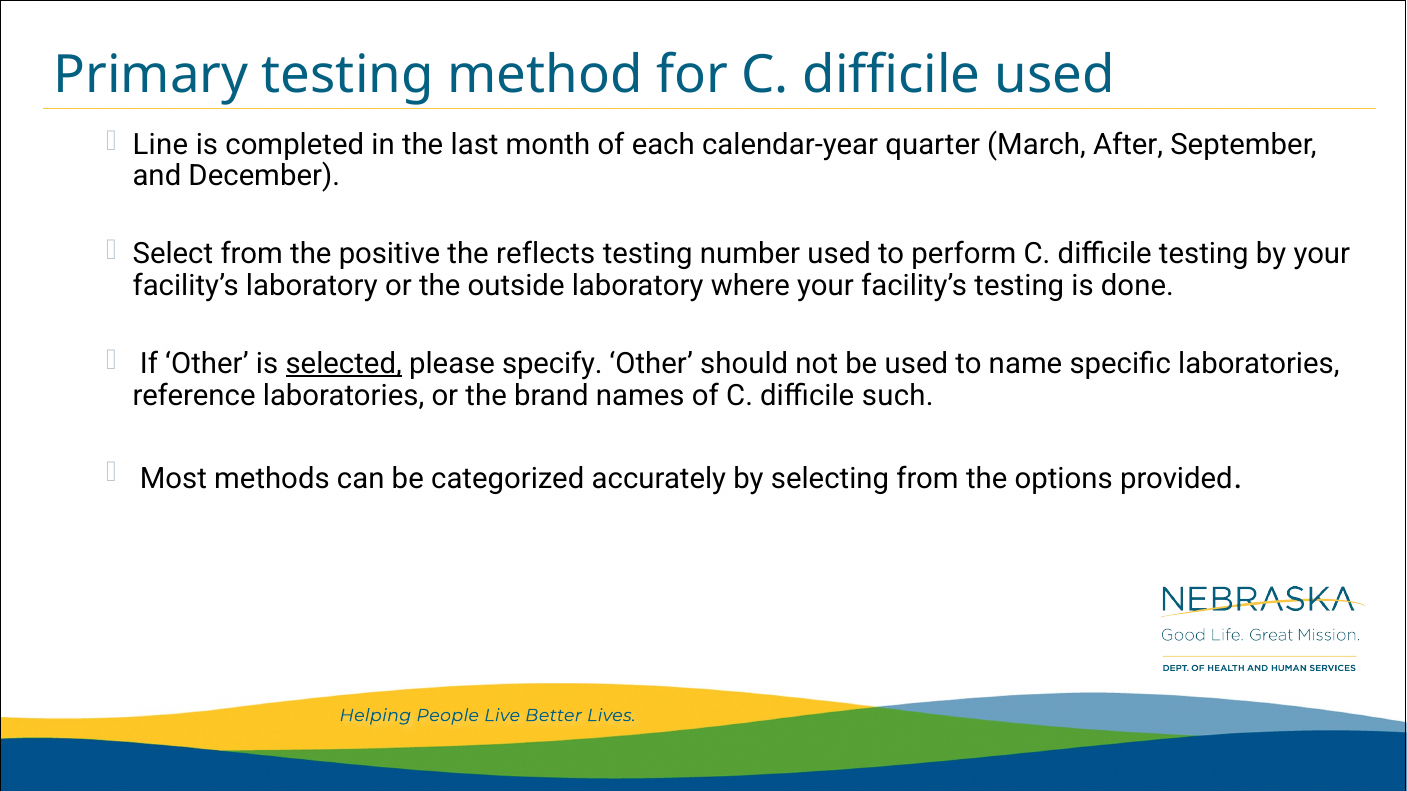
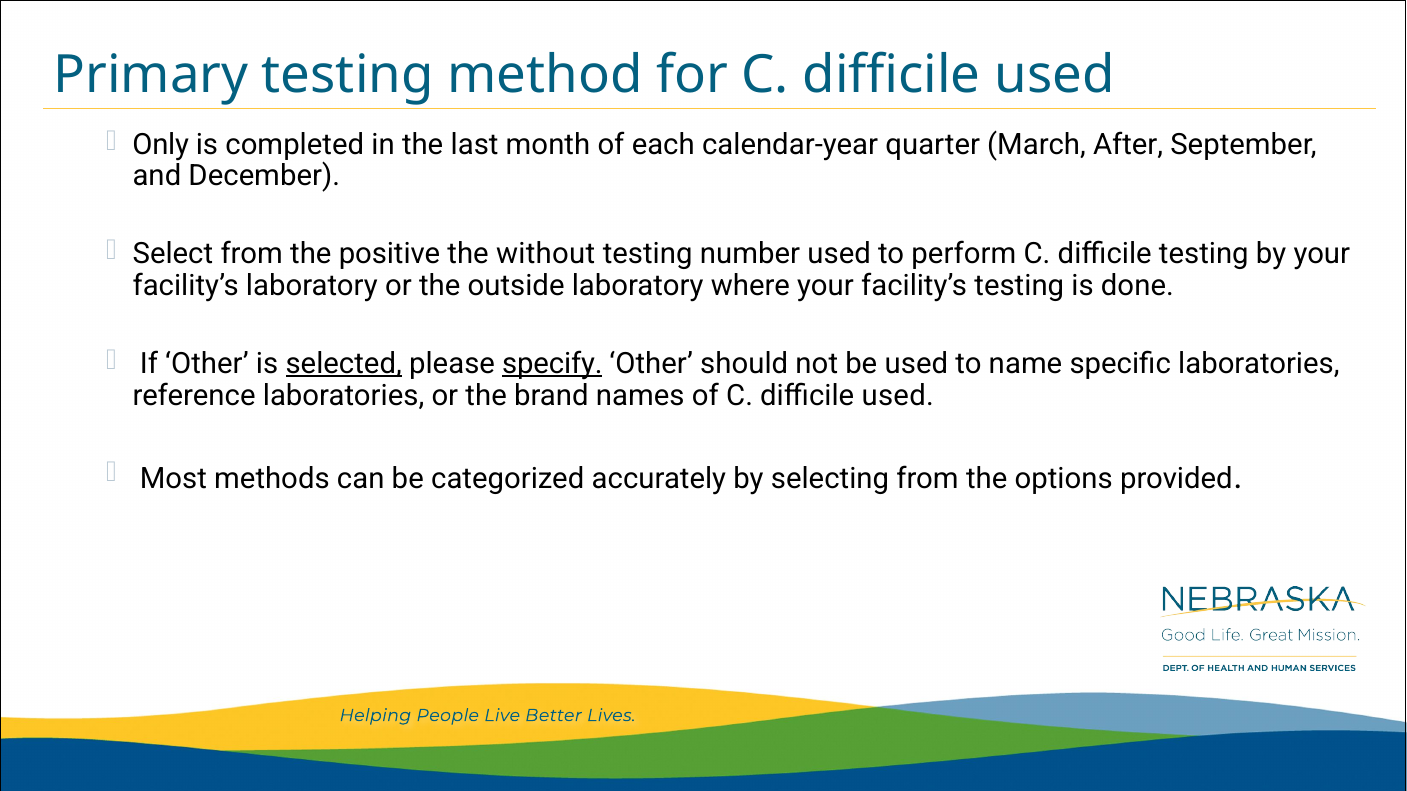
Line: Line -> Only (161, 145)
reflects: reflects -> without (546, 254)
specify underline: none -> present (552, 364)
of C difficile such: such -> used (898, 396)
